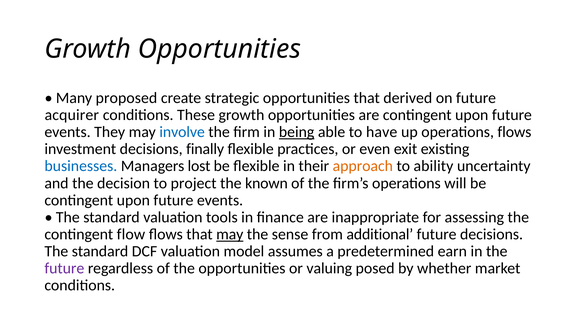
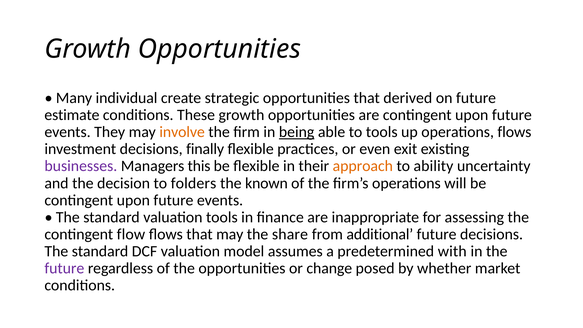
proposed: proposed -> individual (127, 98)
acquirer: acquirer -> estimate (72, 115)
involve colour: blue -> orange (182, 132)
to have: have -> tools (382, 132)
businesses colour: blue -> purple (81, 166)
lost: lost -> this (199, 166)
project: project -> folders (194, 183)
may underline: present -> none (230, 234)
sense: sense -> share (290, 234)
earn: earn -> with (452, 251)
valuing: valuing -> change (329, 268)
